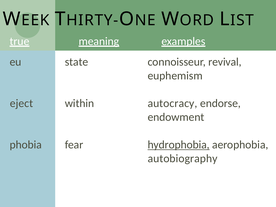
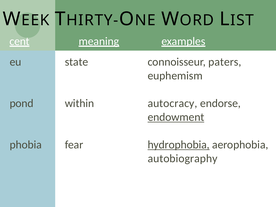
true: true -> cent (20, 41)
revival: revival -> paters (225, 62)
eject: eject -> pond (22, 103)
endowment underline: none -> present (176, 117)
